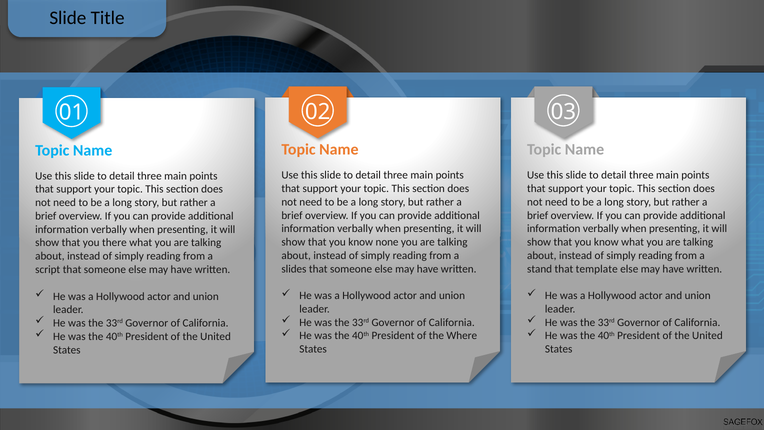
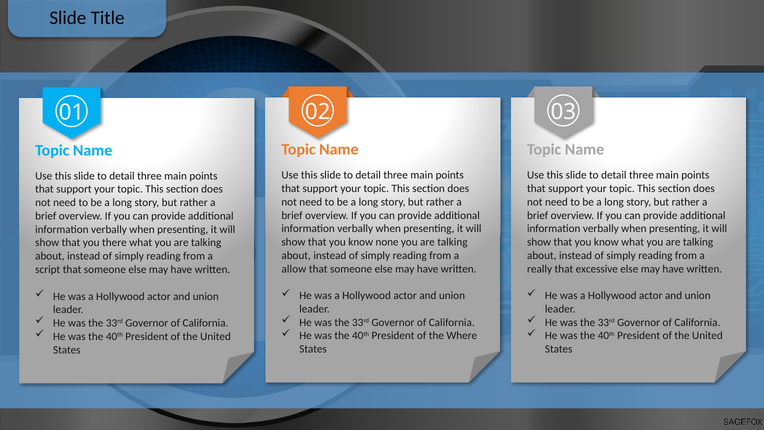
slides: slides -> allow (294, 269)
stand: stand -> really (540, 269)
template: template -> excessive (597, 269)
